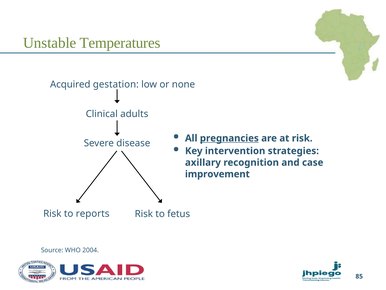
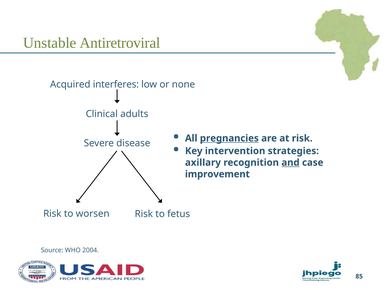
Temperatures: Temperatures -> Antiretroviral (120, 43)
gestation: gestation -> interferes (116, 84)
and underline: none -> present (290, 162)
reports: reports -> worsen (93, 213)
